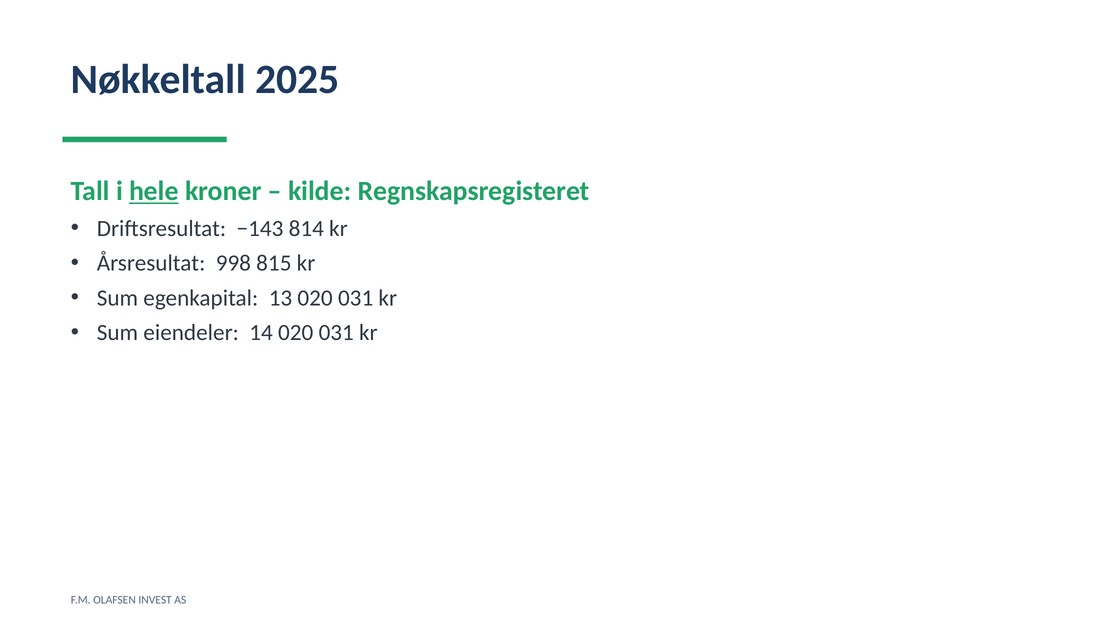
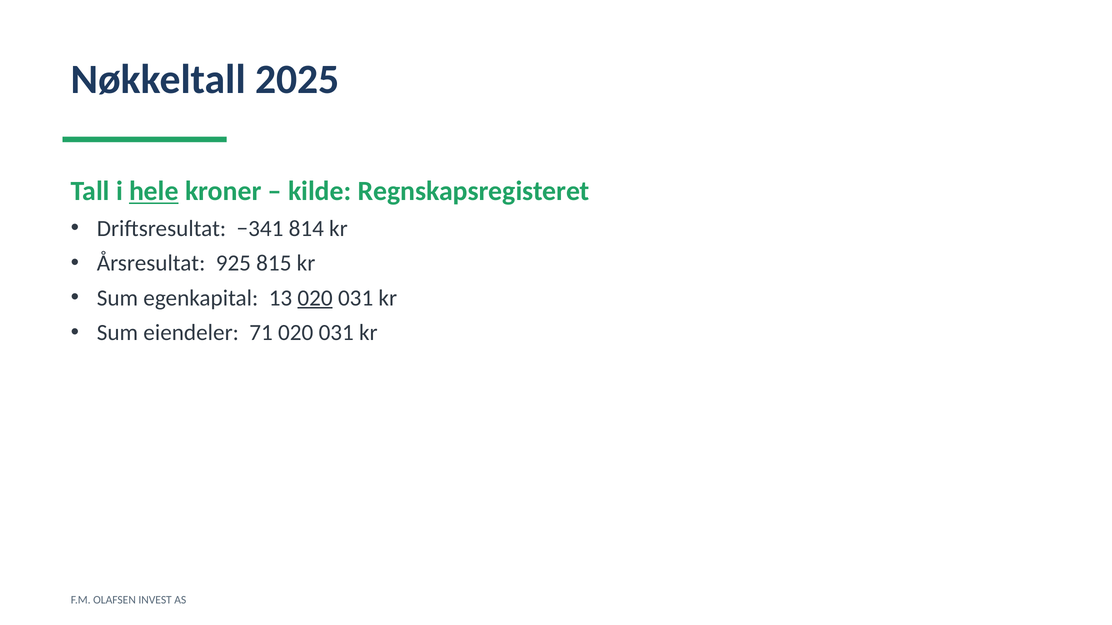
−143: −143 -> −341 (260, 229)
998: 998 -> 925 (233, 263)
020 underline: none -> present (315, 298)
14: 14 -> 71 (261, 333)
